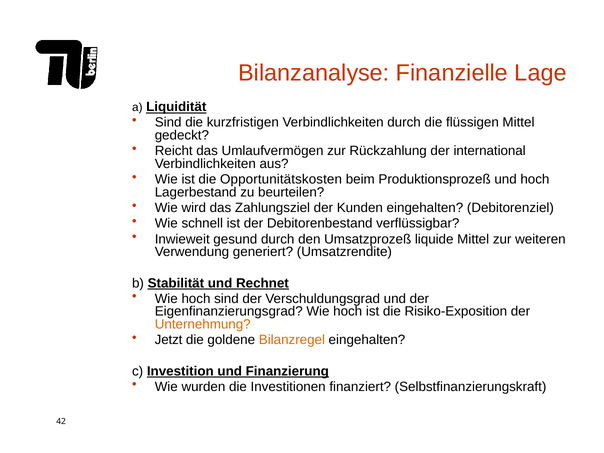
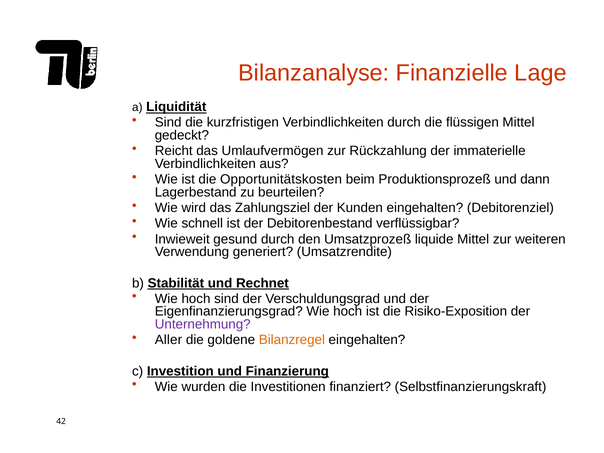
international: international -> immaterielle (490, 151)
und hoch: hoch -> dann (535, 179)
Unternehmung colour: orange -> purple (203, 324)
Jetzt: Jetzt -> Aller (168, 340)
